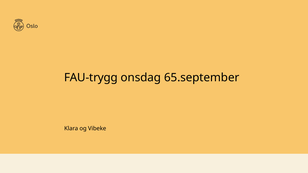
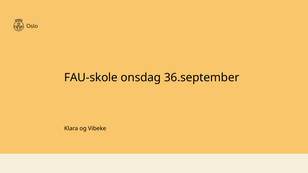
FAU-trygg: FAU-trygg -> FAU-skole (91, 78)
65.september: 65.september -> 36.september (202, 78)
